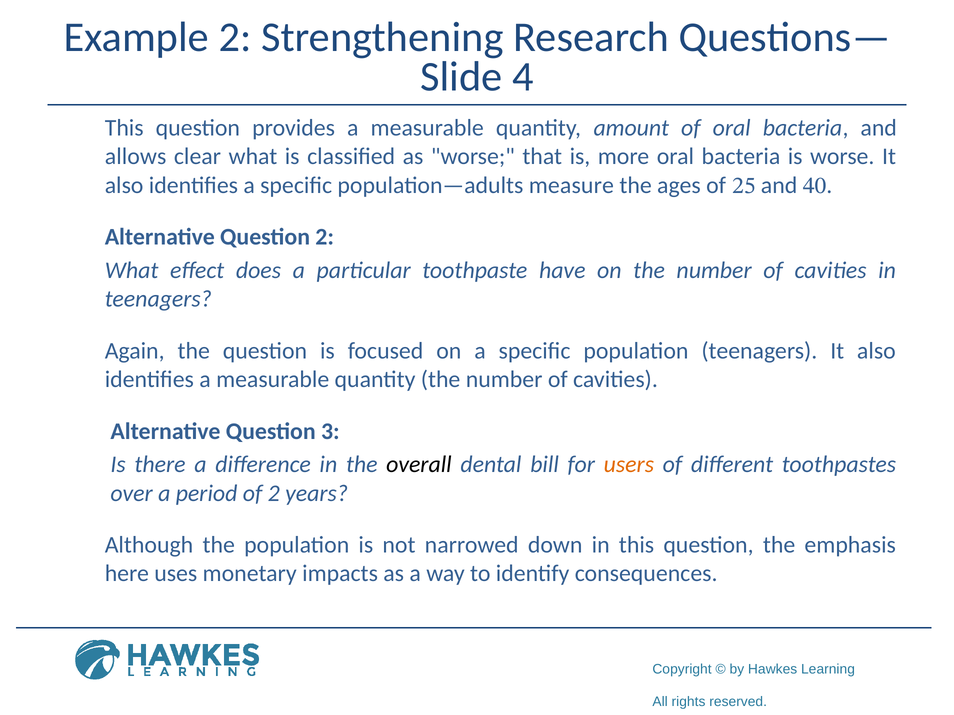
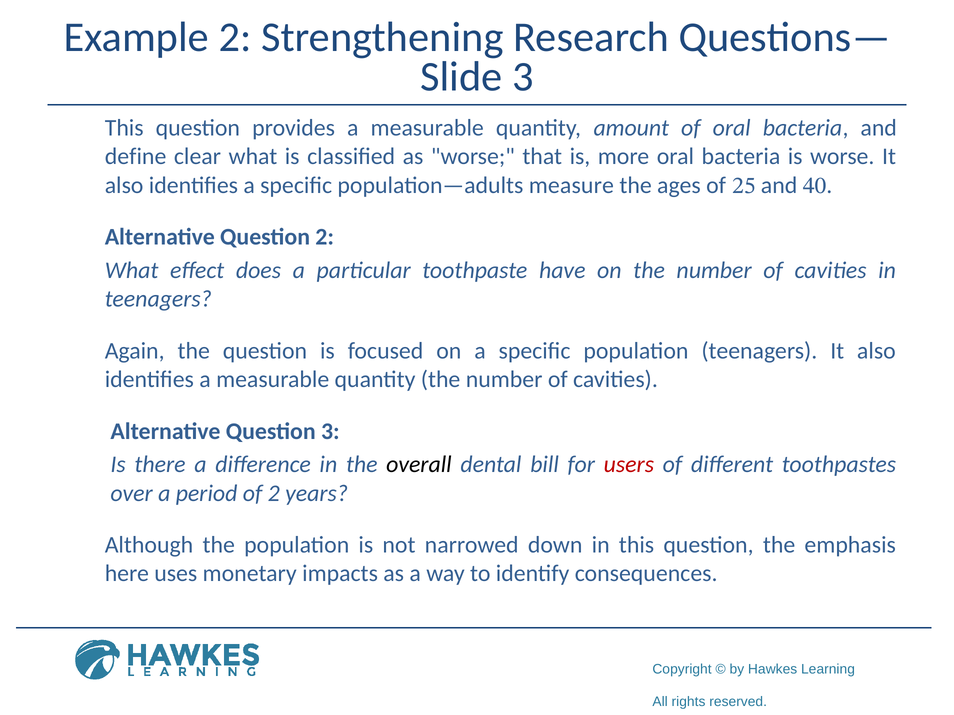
4: 4 -> 3 (523, 77)
allows: allows -> define (136, 157)
users colour: orange -> red (629, 465)
